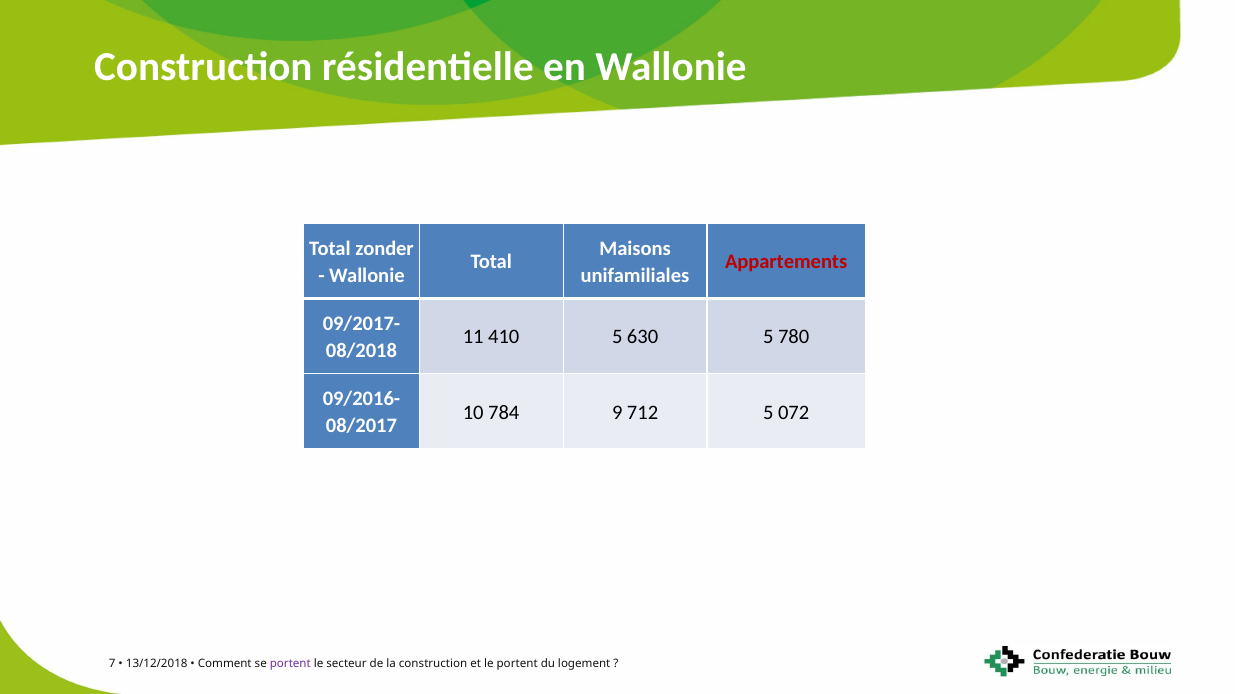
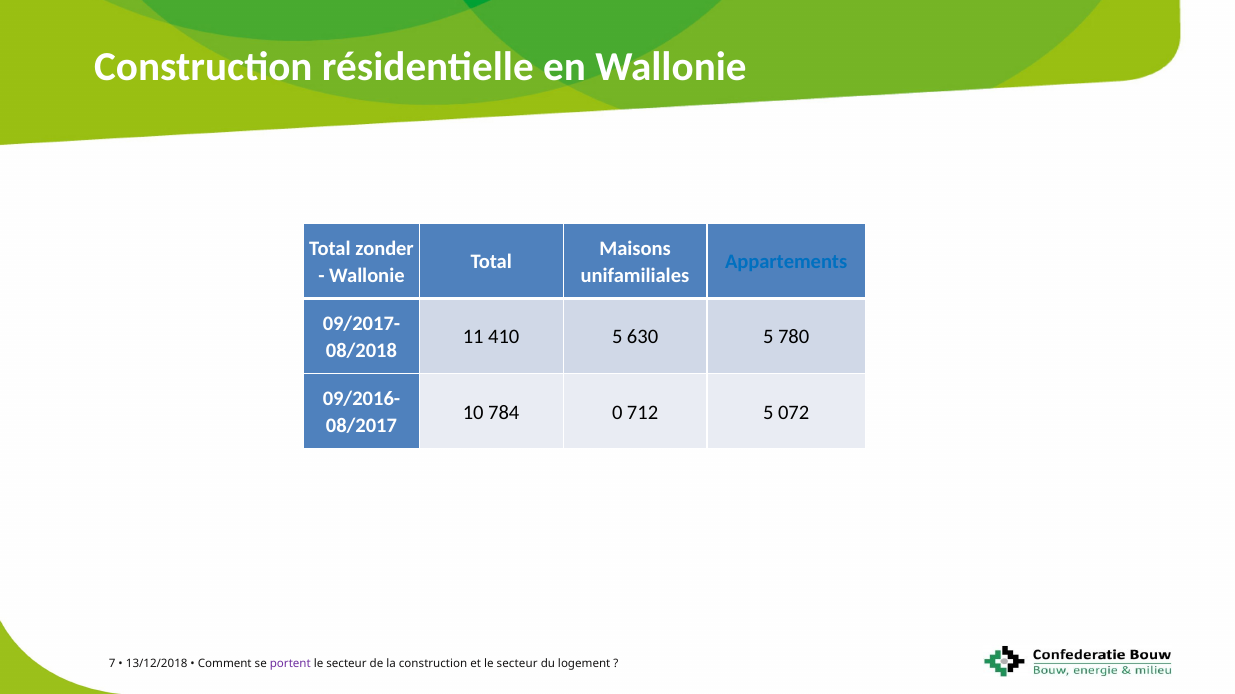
Appartements colour: red -> blue (786, 262)
9: 9 -> 0 (617, 413)
et le portent: portent -> secteur (517, 665)
